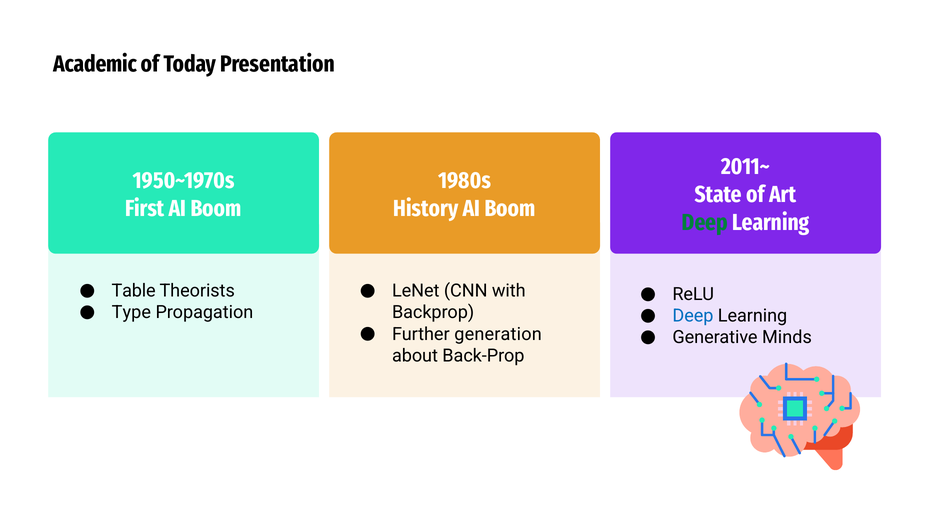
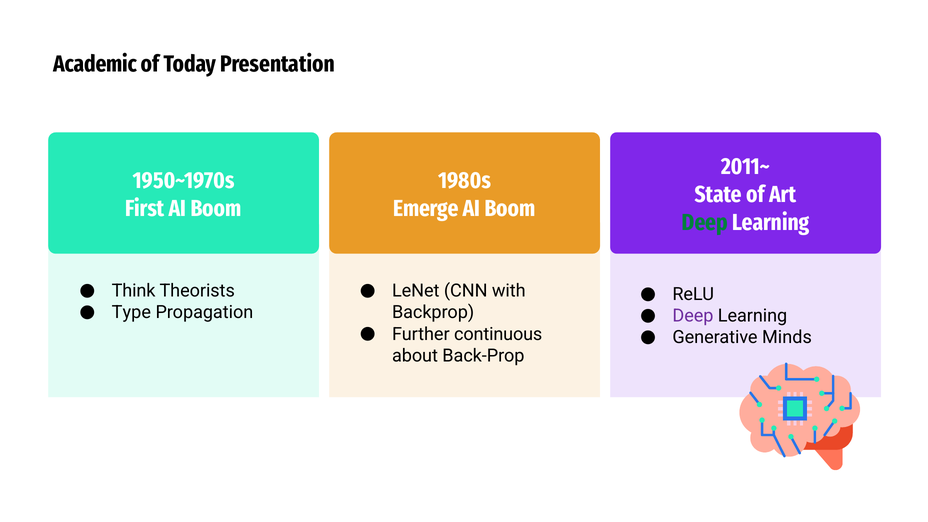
History: History -> Emerge (426, 209)
Table: Table -> Think (134, 291)
Deep colour: blue -> purple (693, 316)
generation: generation -> continuous (498, 334)
